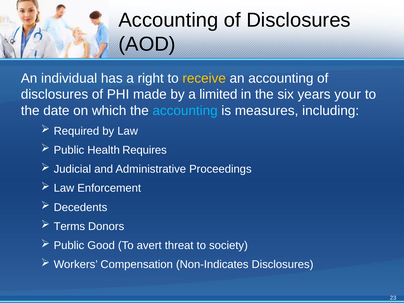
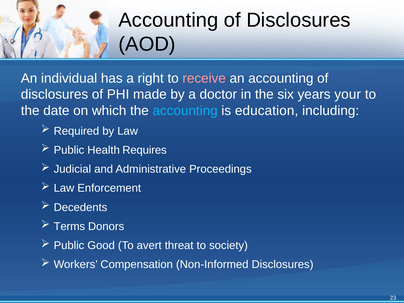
receive colour: yellow -> pink (204, 78)
limited: limited -> doctor (218, 95)
measures: measures -> education (267, 111)
Non-Indicates: Non-Indicates -> Non-Informed (212, 265)
